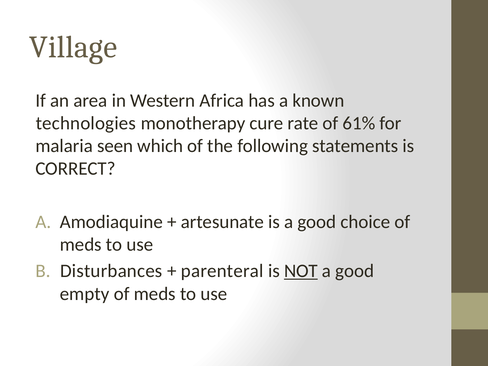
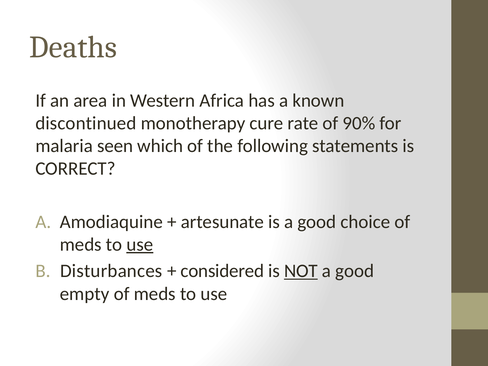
Village: Village -> Deaths (73, 47)
technologies: technologies -> discontinued (86, 123)
61%: 61% -> 90% (359, 123)
use underline: none -> present (140, 244)
parenteral: parenteral -> considered (222, 271)
